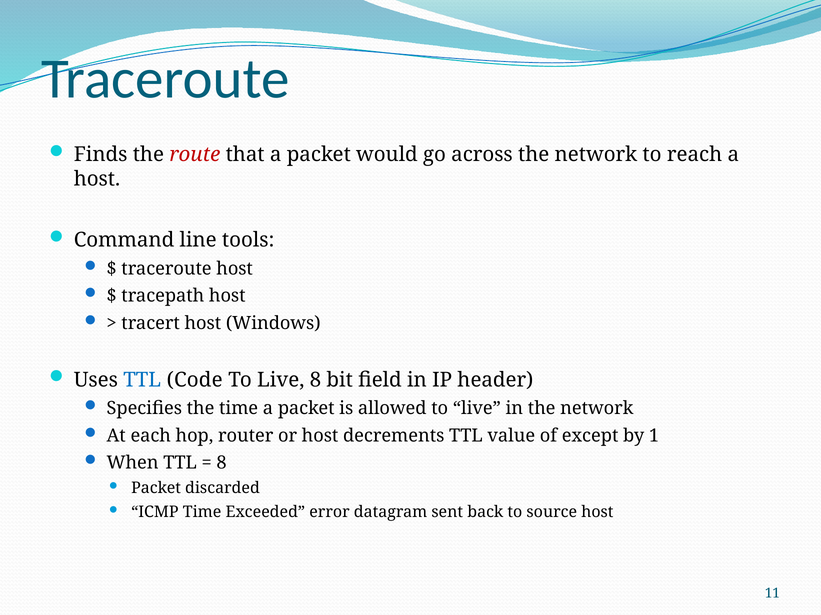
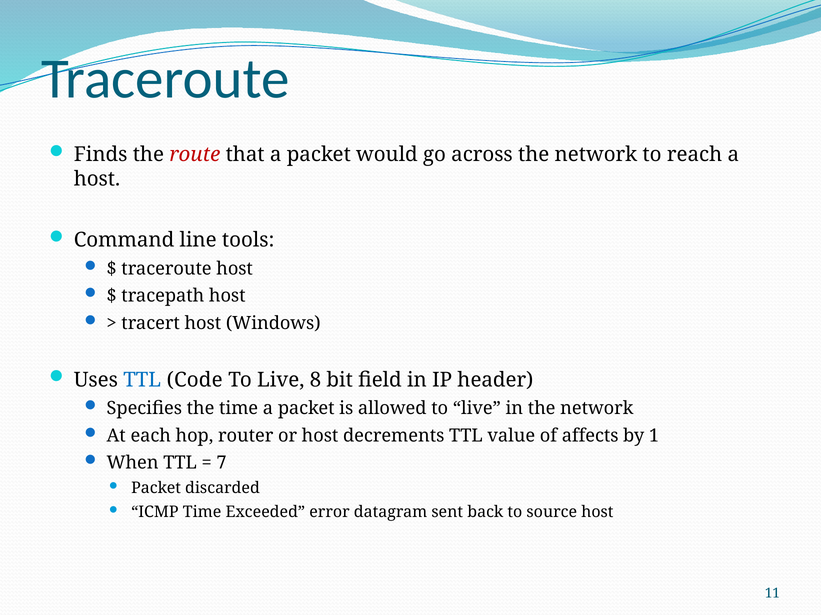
except: except -> affects (590, 436)
8: 8 -> 7 (222, 464)
